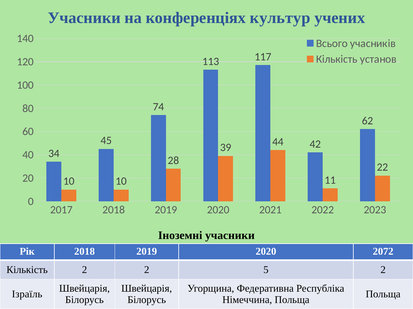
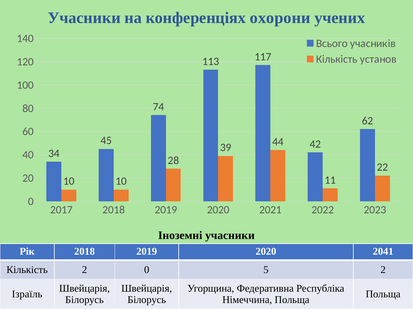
культур: культур -> охорони (280, 18)
2072: 2072 -> 2041 (383, 252)
2 2: 2 -> 0 (147, 270)
